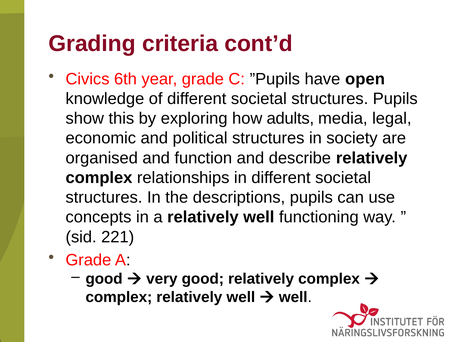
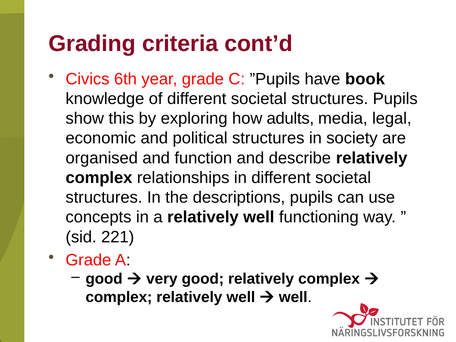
open: open -> book (365, 79)
